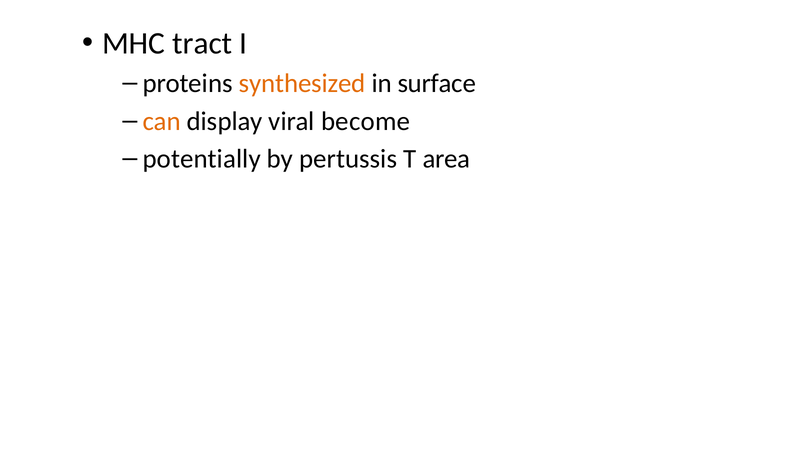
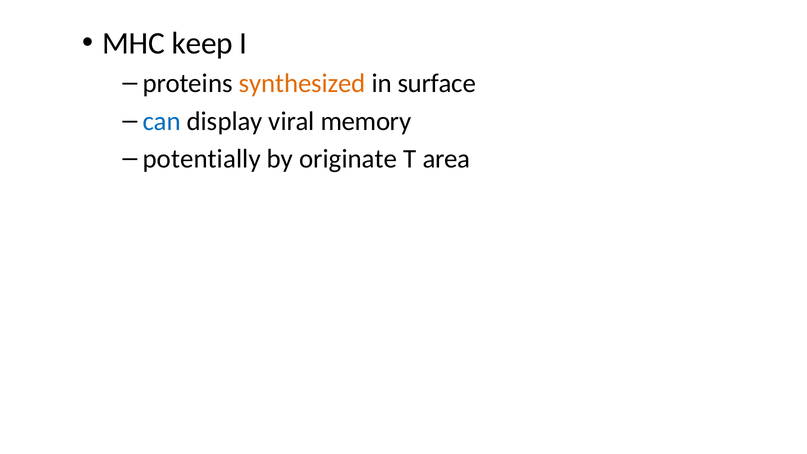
tract: tract -> keep (202, 43)
can colour: orange -> blue (162, 121)
become: become -> memory (366, 121)
pertussis: pertussis -> originate (348, 159)
